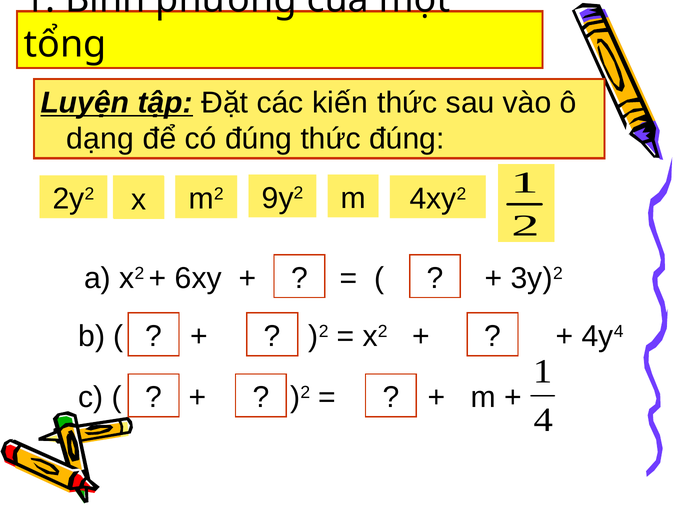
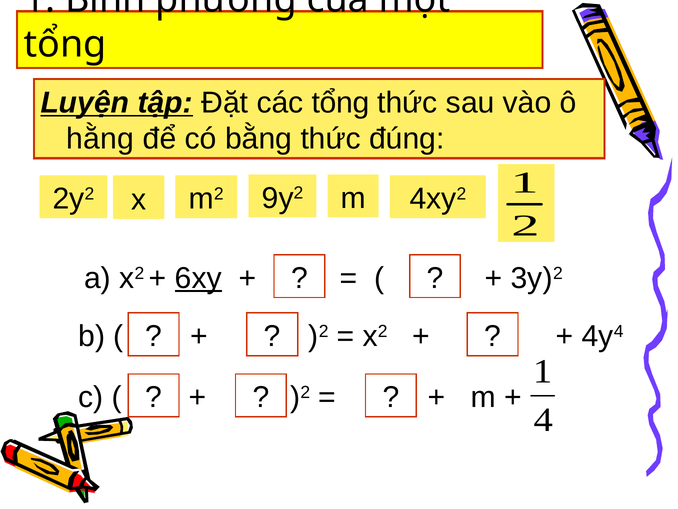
các kiến: kiến -> tổng (340, 103)
dạng: dạng -> hằng (100, 139)
có đúng: đúng -> bằng (259, 139)
6xy underline: none -> present (198, 278)
